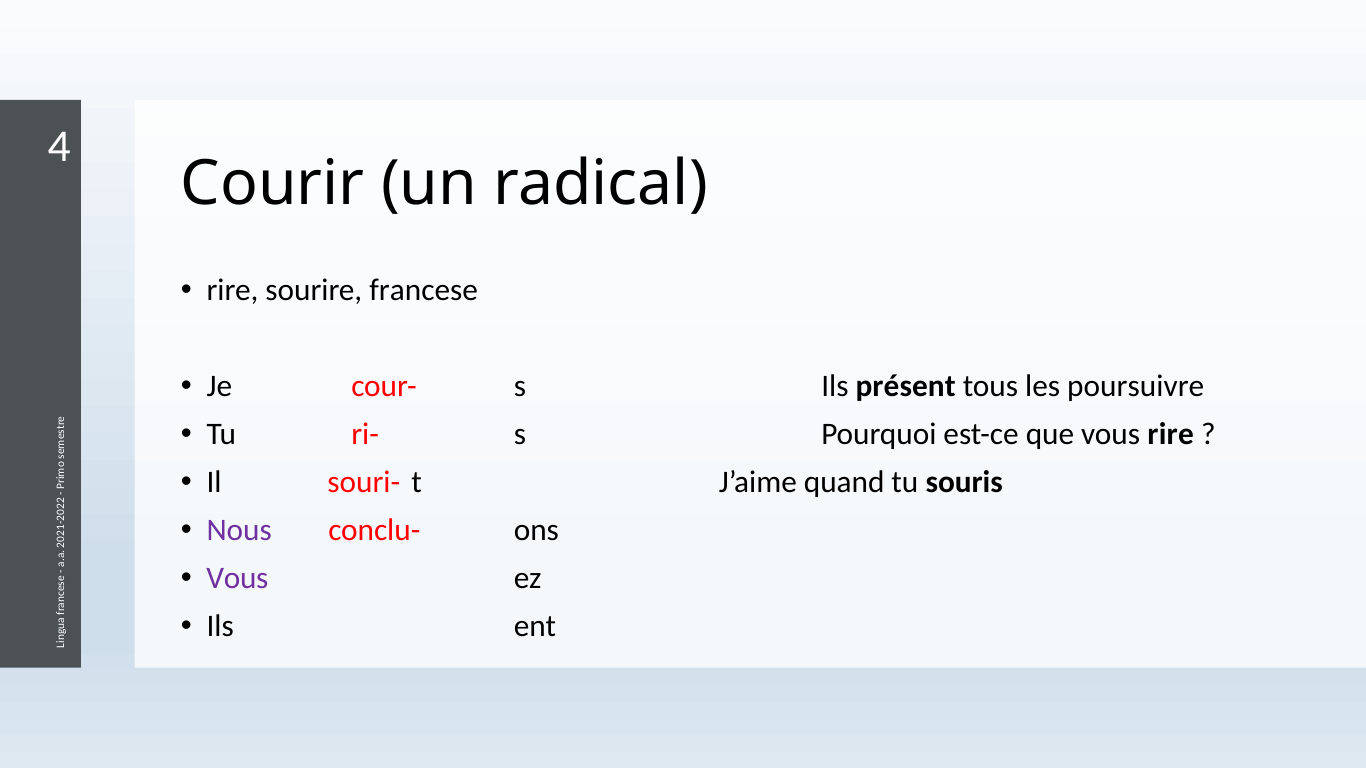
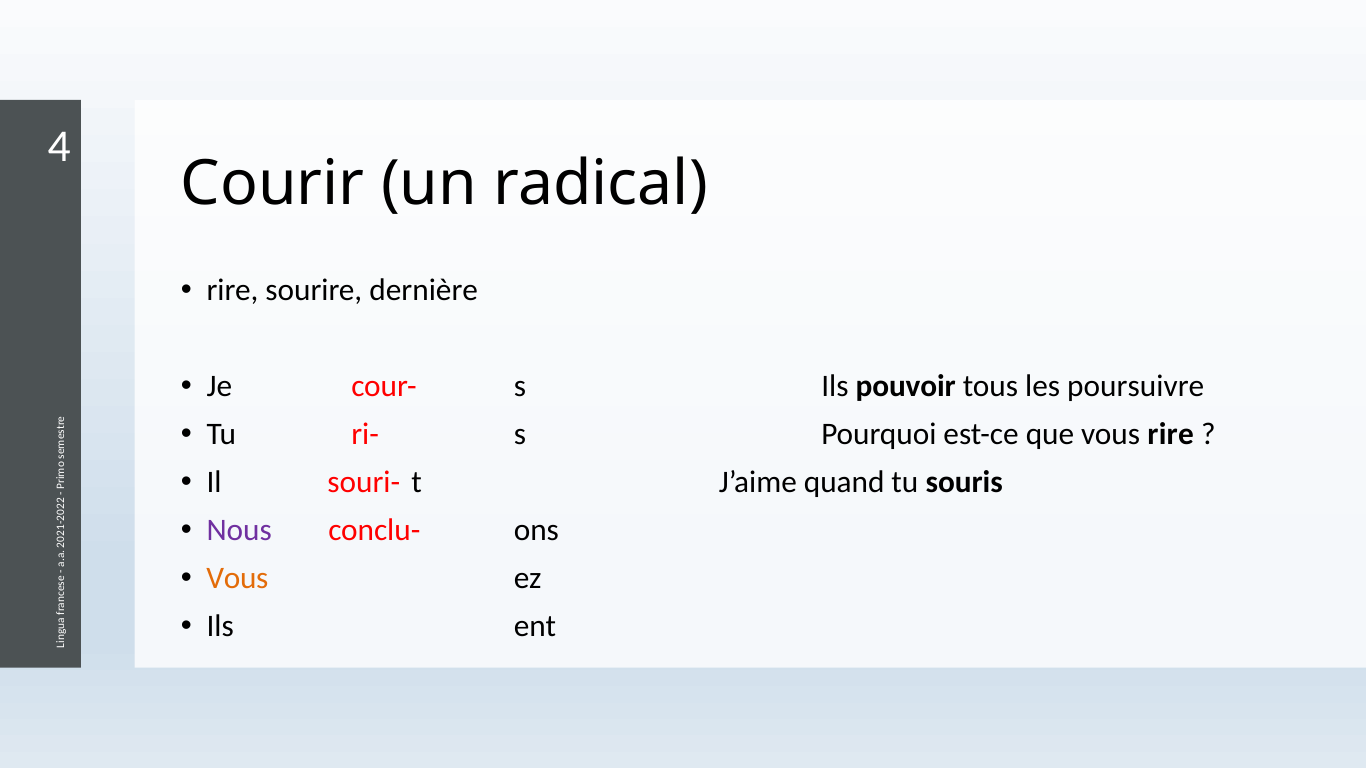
francese: francese -> dernière (424, 291)
présent: présent -> pouvoir (906, 387)
Vous colour: purple -> orange (237, 579)
